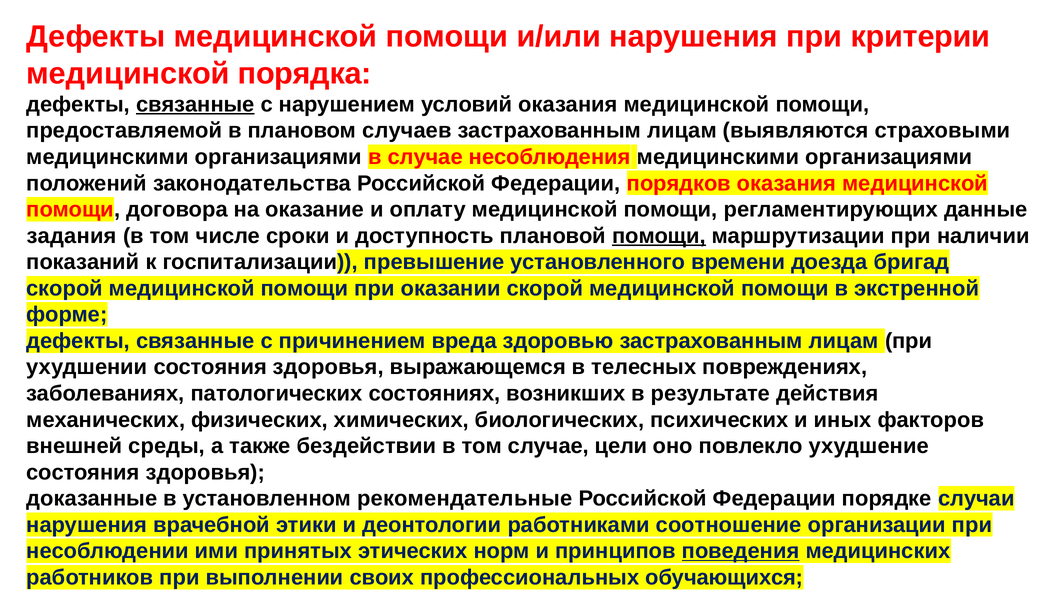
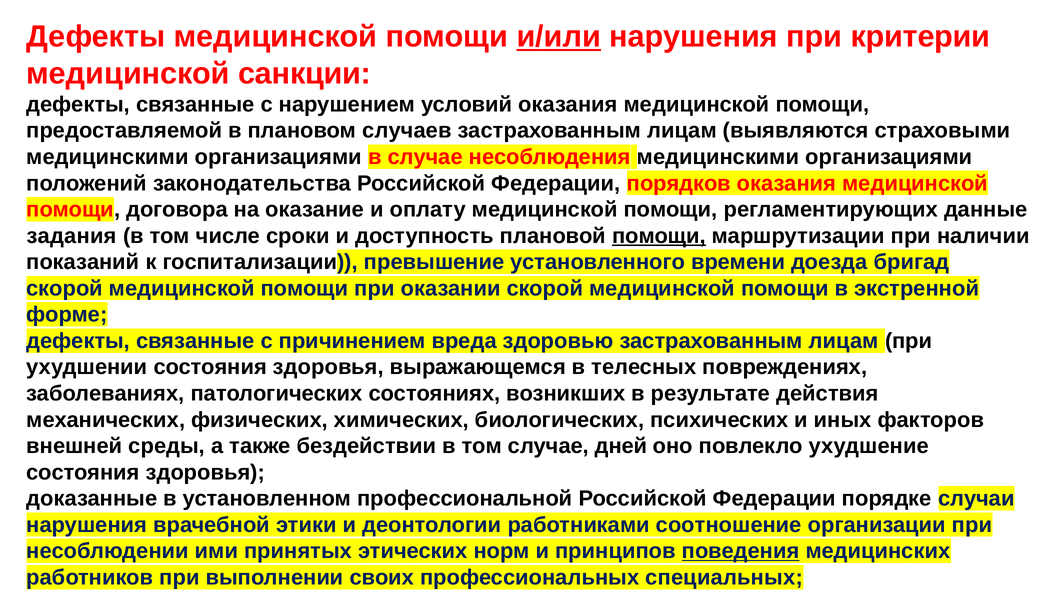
и/или underline: none -> present (559, 37)
порядка: порядка -> санкции (305, 74)
связанные underline: present -> none (195, 104)
цели: цели -> дней (621, 446)
рекомендательные: рекомендательные -> профессиональной (465, 499)
обучающихся: обучающихся -> специальных (724, 578)
